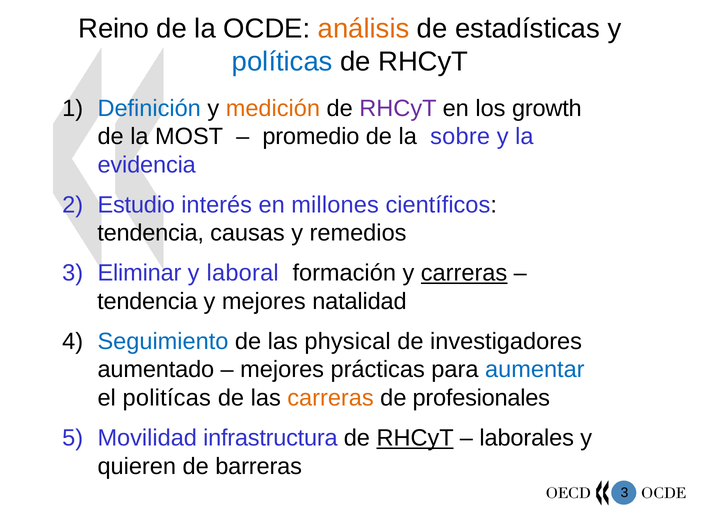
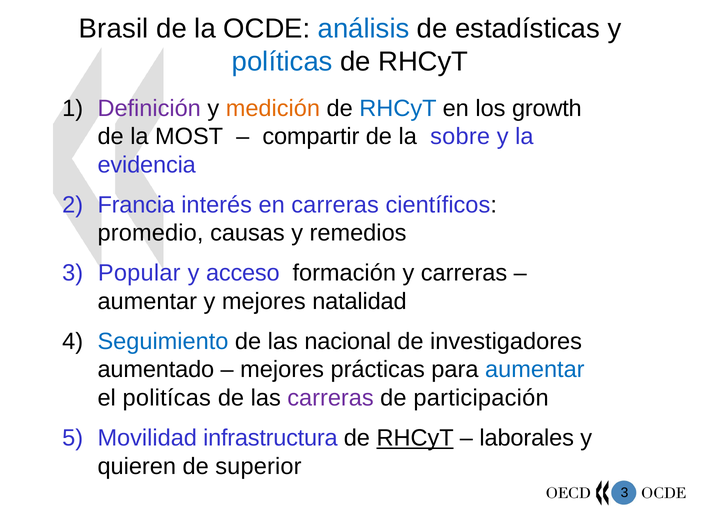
Reino: Reino -> Brasil (114, 28)
análisis colour: orange -> blue (364, 28)
Definición colour: blue -> purple (149, 108)
RHCyT colour: purple -> blue (398, 108)
promedio: promedio -> compartir (311, 137)
Estudio: Estudio -> Francia (136, 205)
en millones: millones -> carreras (335, 205)
tendencia: tendencia -> promedio (150, 233)
Eliminar: Eliminar -> Popular (139, 273)
laboral: laboral -> acceso (243, 273)
carreras underline: present -> none (464, 273)
tendencia: tendencia -> aumentar (147, 302)
physical: physical -> nacional (348, 342)
carreras colour: orange -> purple (331, 398)
profesionales: profesionales -> participación (481, 398)
barreras: barreras -> superior (258, 466)
